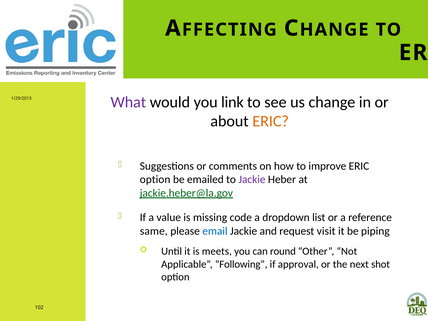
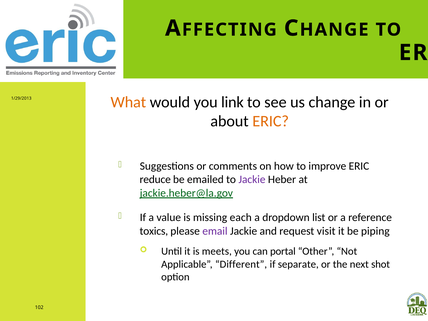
What colour: purple -> orange (128, 102)
option: option -> reduce (155, 180)
code: code -> each (241, 217)
same: same -> toxics (154, 231)
email colour: blue -> purple (215, 231)
round: round -> portal (283, 251)
Following: Following -> Different (241, 264)
approval: approval -> separate (298, 264)
